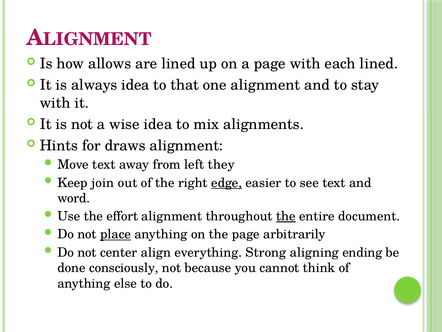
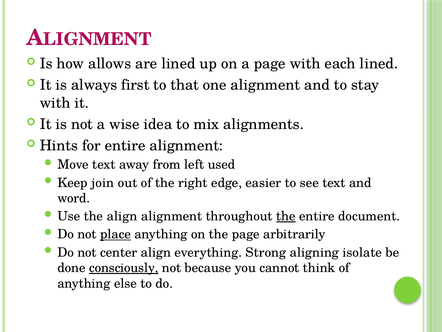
always idea: idea -> first (135, 85)
for draws: draws -> entire (125, 145)
they: they -> used (221, 164)
edge underline: present -> none (227, 182)
the effort: effort -> align (122, 216)
ending: ending -> isolate (362, 252)
consciously underline: none -> present (124, 268)
